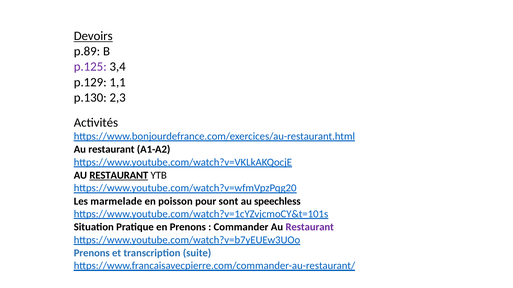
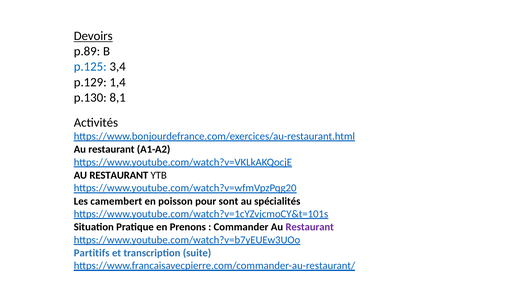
p.125 colour: purple -> blue (90, 67)
1,1: 1,1 -> 1,4 (118, 82)
2,3: 2,3 -> 8,1 (118, 98)
RESTAURANT underline: present -> none (119, 176)
marmelade: marmelade -> camembert (116, 202)
speechless: speechless -> spécialités (277, 202)
Prenons: Prenons -> Partitifs (92, 253)
